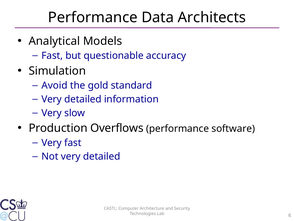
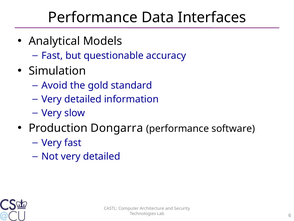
Architects: Architects -> Interfaces (212, 17)
Overflows: Overflows -> Dongarra (117, 128)
